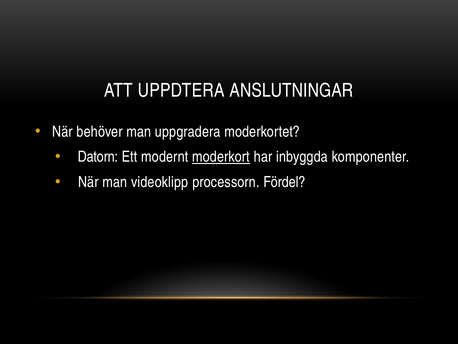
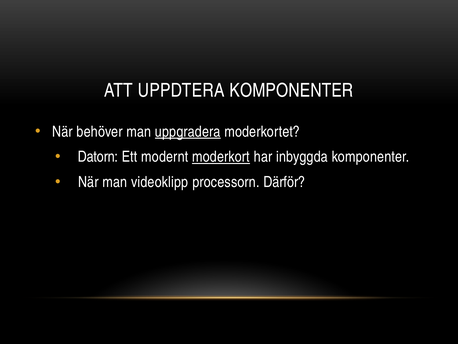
UPPDTERA ANSLUTNINGAR: ANSLUTNINGAR -> KOMPONENTER (291, 90)
uppgradera underline: none -> present (188, 131)
Fördel: Fördel -> Därför (284, 182)
